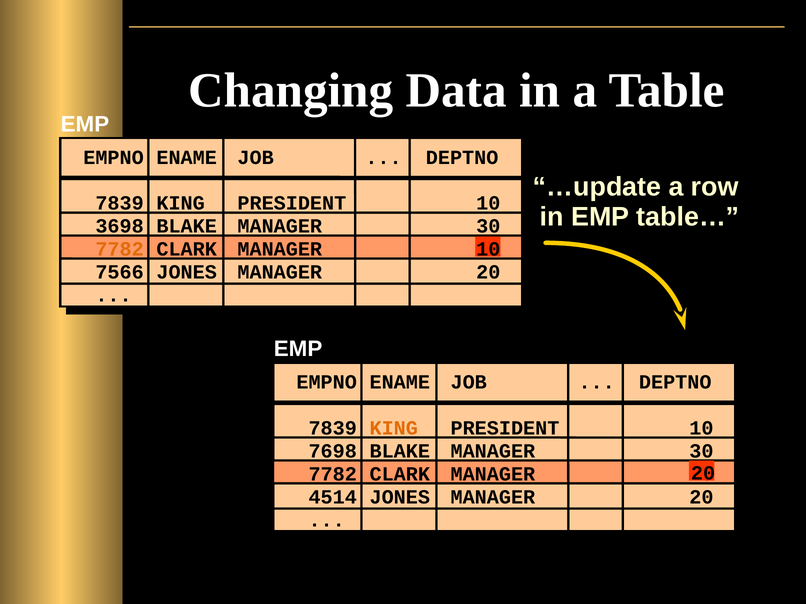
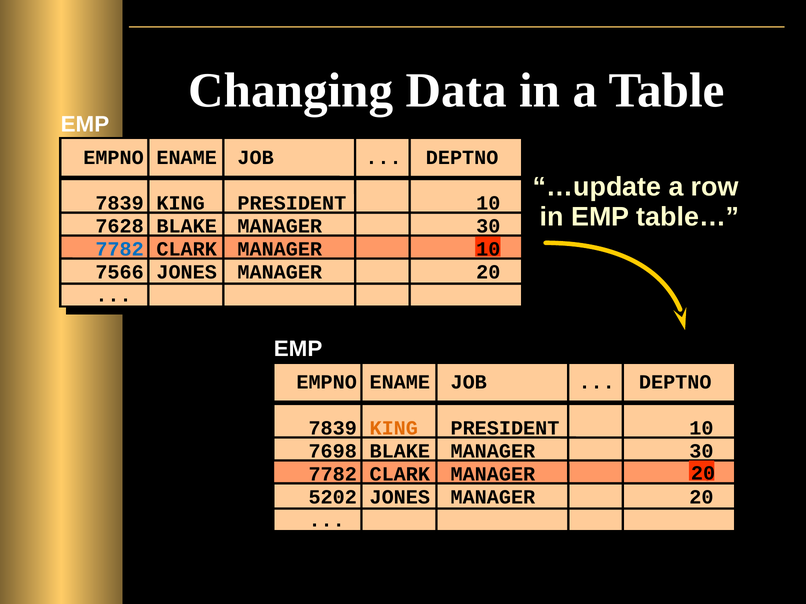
3698: 3698 -> 7628 (120, 226)
7782 colour: orange -> blue (120, 249)
4514: 4514 -> 5202 (333, 497)
